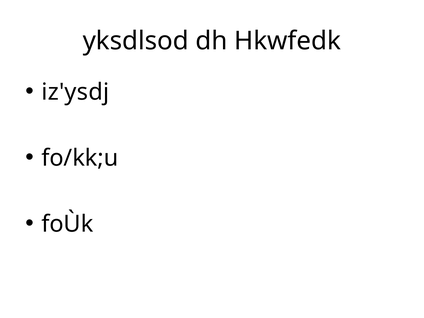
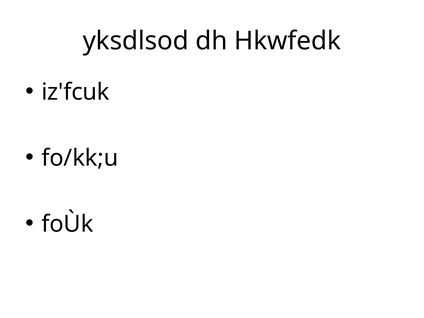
iz'ysdj: iz'ysdj -> iz'fcuk (75, 92)
